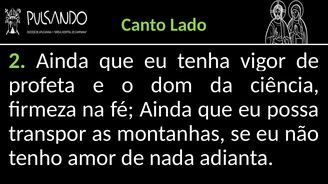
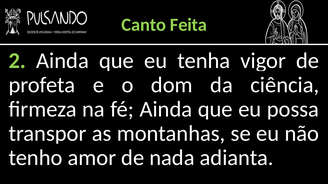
Lado: Lado -> Feita (188, 25)
